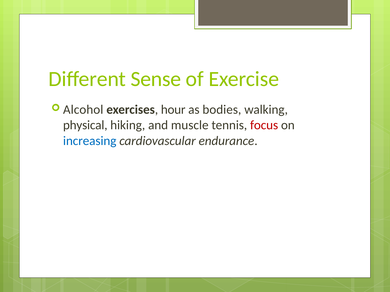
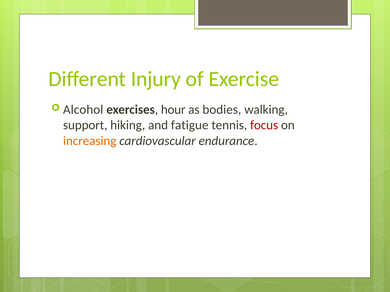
Sense: Sense -> Injury (156, 79)
physical: physical -> support (85, 125)
muscle: muscle -> fatigue (190, 125)
increasing colour: blue -> orange (90, 141)
